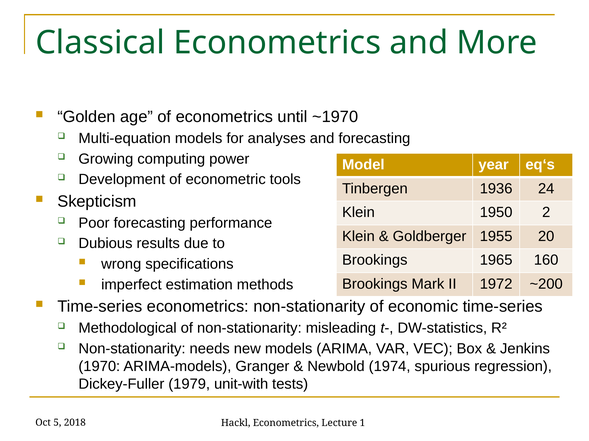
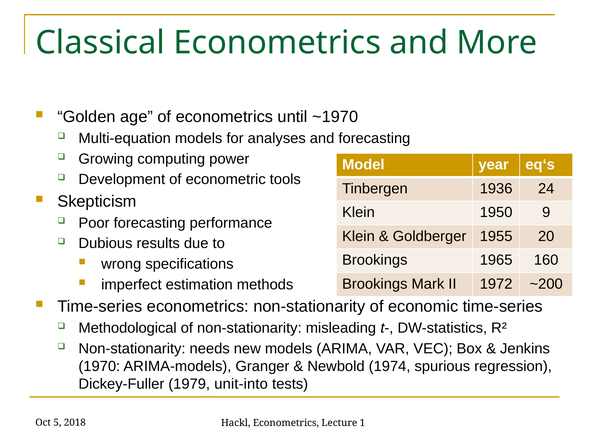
2: 2 -> 9 (546, 213)
unit-with: unit-with -> unit-into (241, 385)
